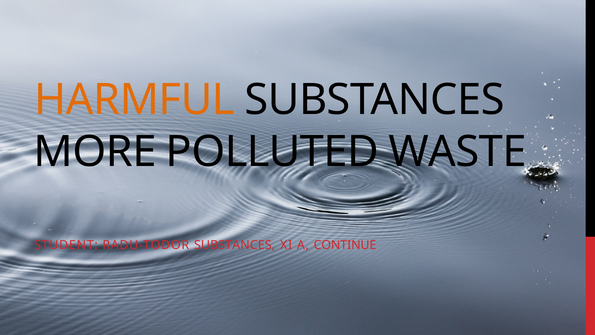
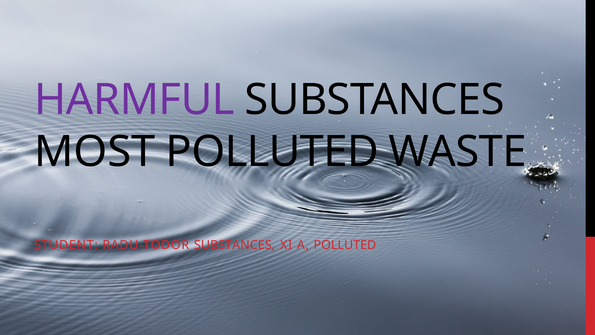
HARMFUL colour: orange -> purple (134, 100)
MORE: MORE -> MOST (95, 152)
A CONTINUE: CONTINUE -> POLLUTED (345, 245)
